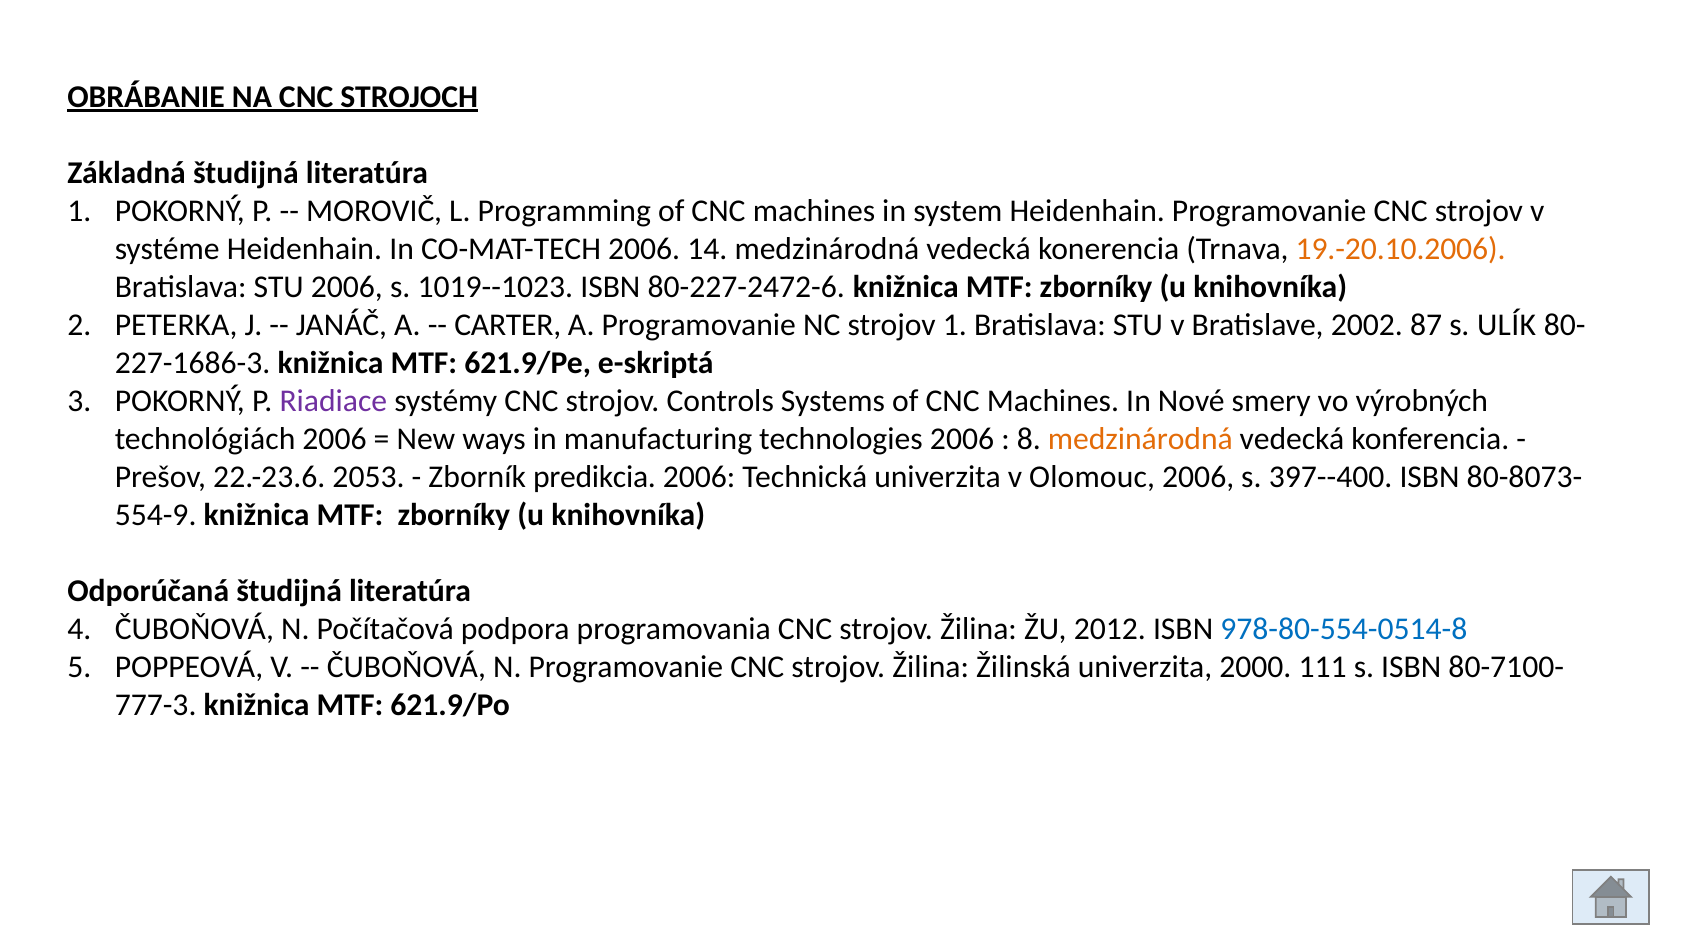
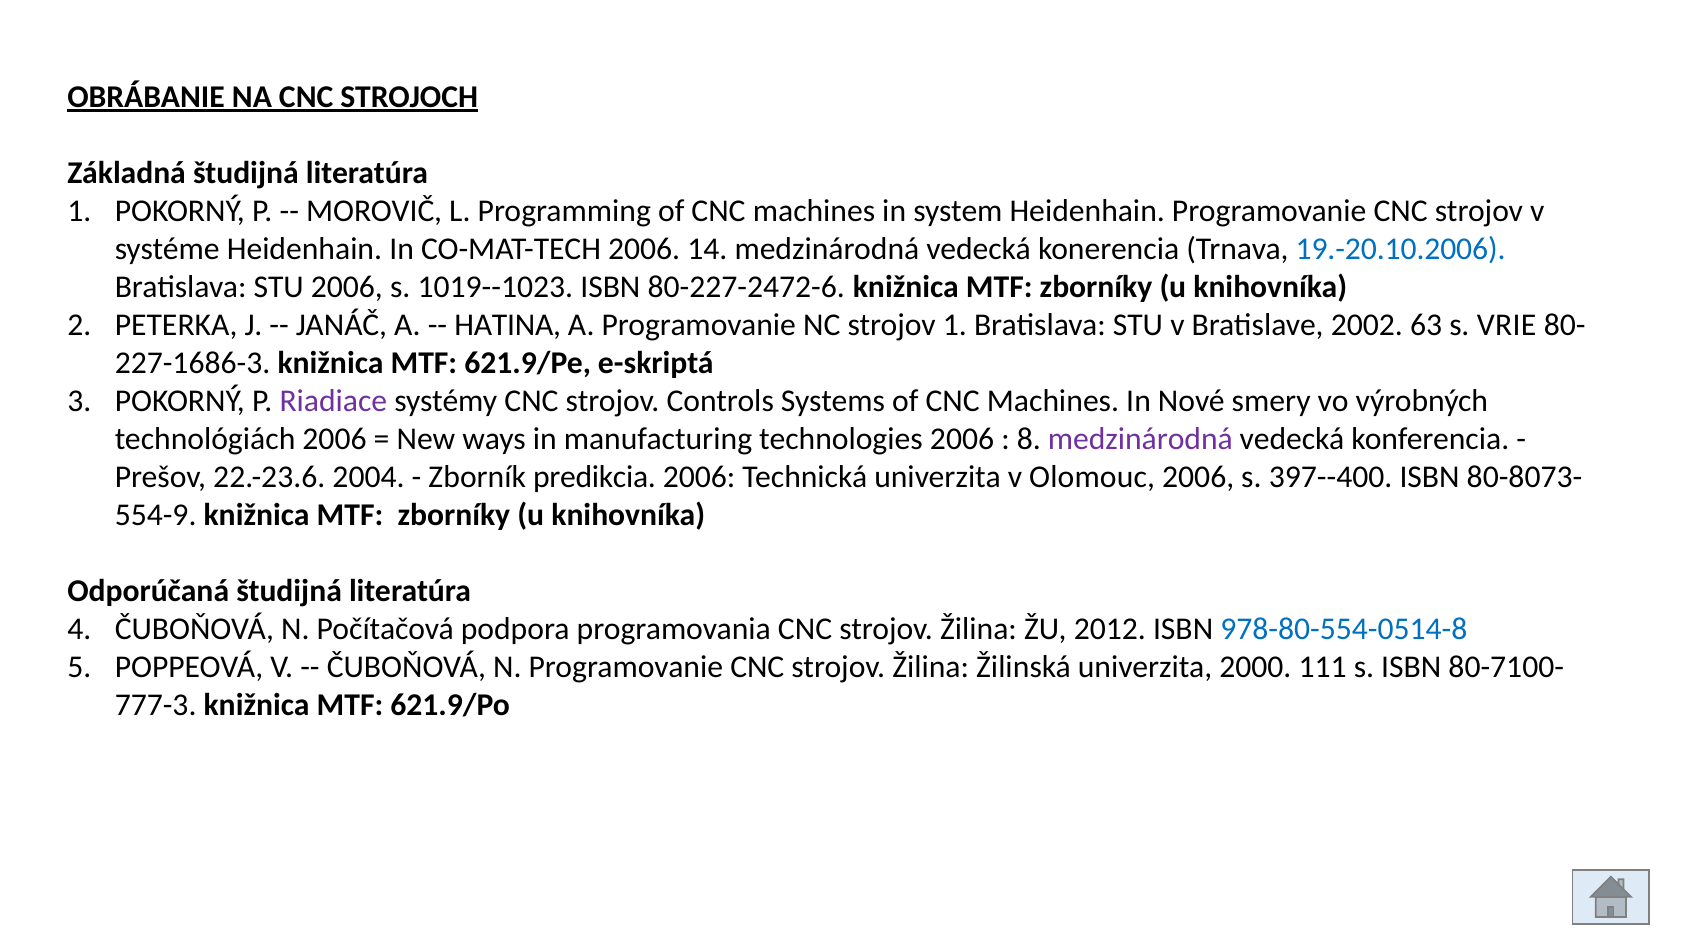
19.-20.10.2006 colour: orange -> blue (1401, 249)
CARTER: CARTER -> HATINA (508, 325)
87: 87 -> 63 (1426, 325)
ULÍK: ULÍK -> VRIE (1507, 325)
medzinárodná colour: orange -> purple (1140, 439)
2053: 2053 -> 2004 (369, 477)
